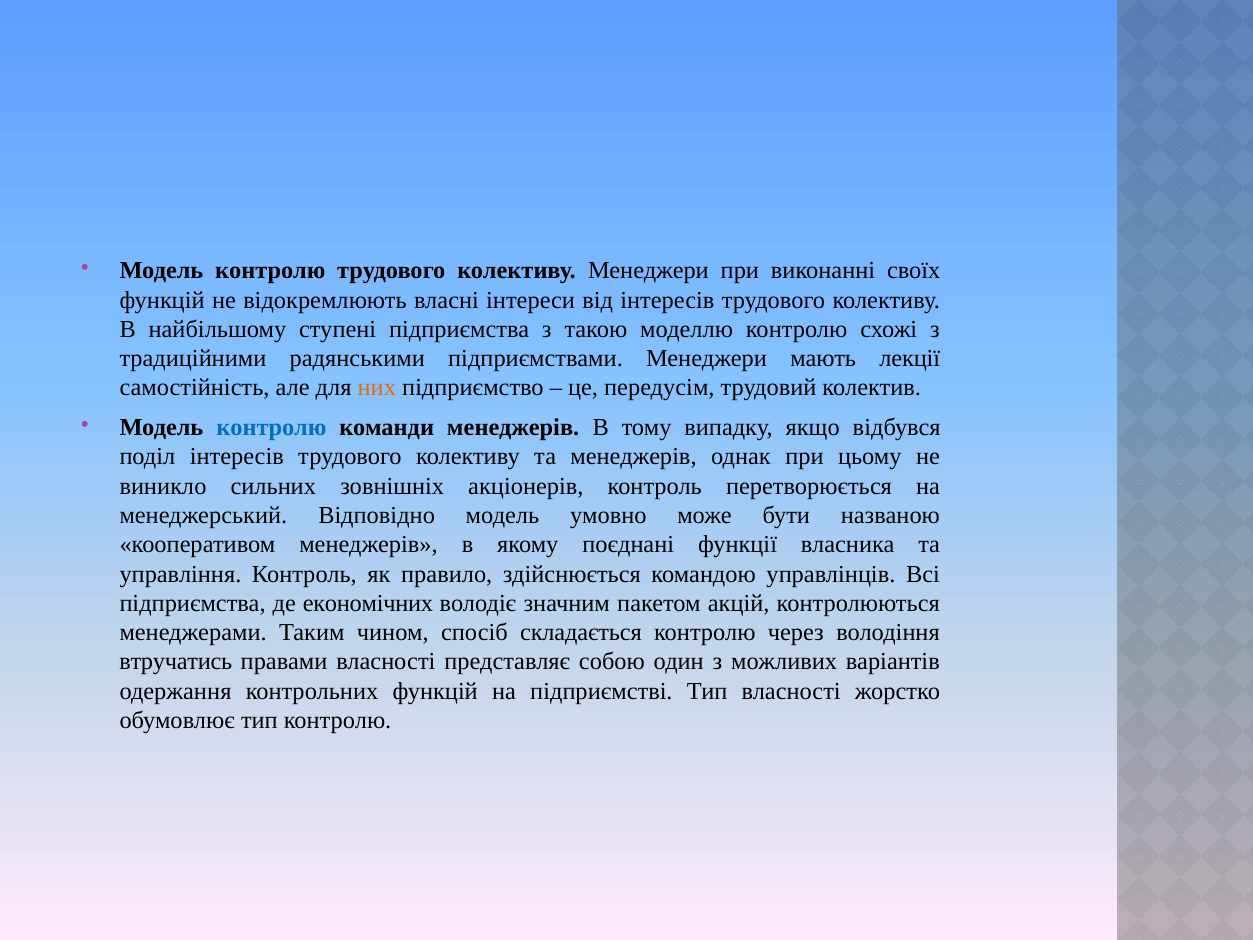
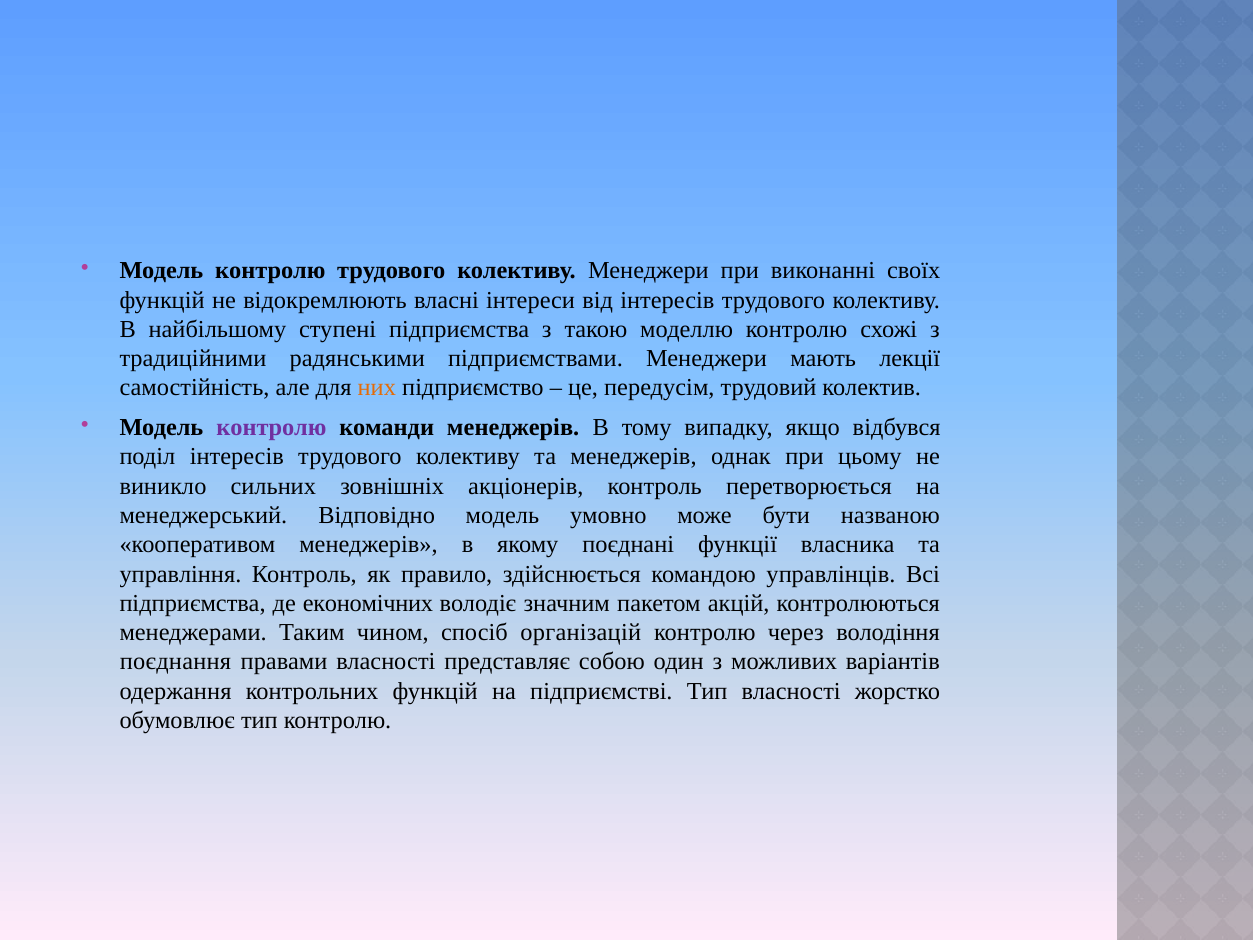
контролю colour: blue -> purple (271, 428)
складається: складається -> організацій (581, 632)
втручатись: втручатись -> поєднання (176, 662)
